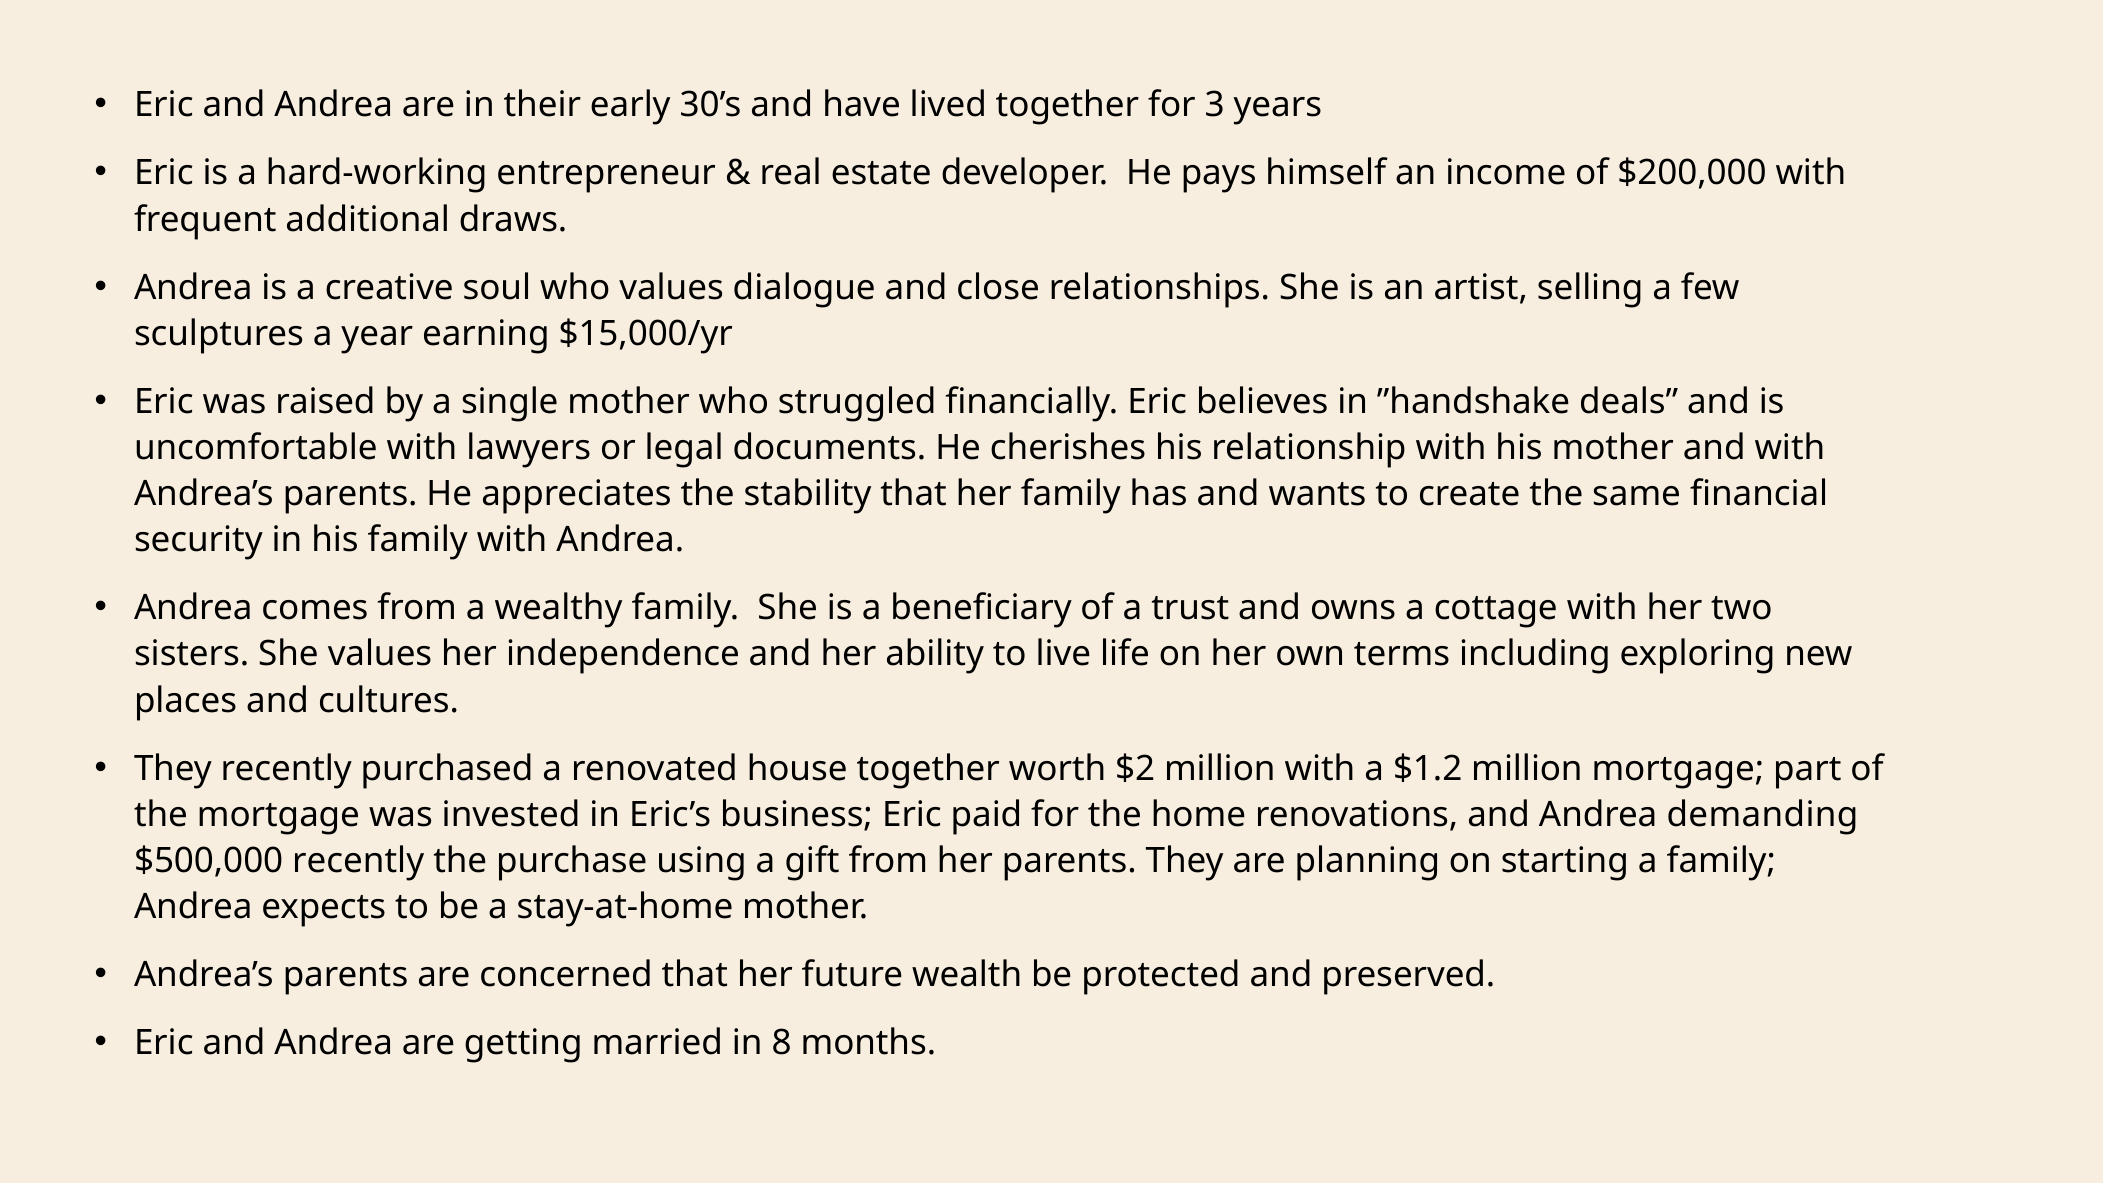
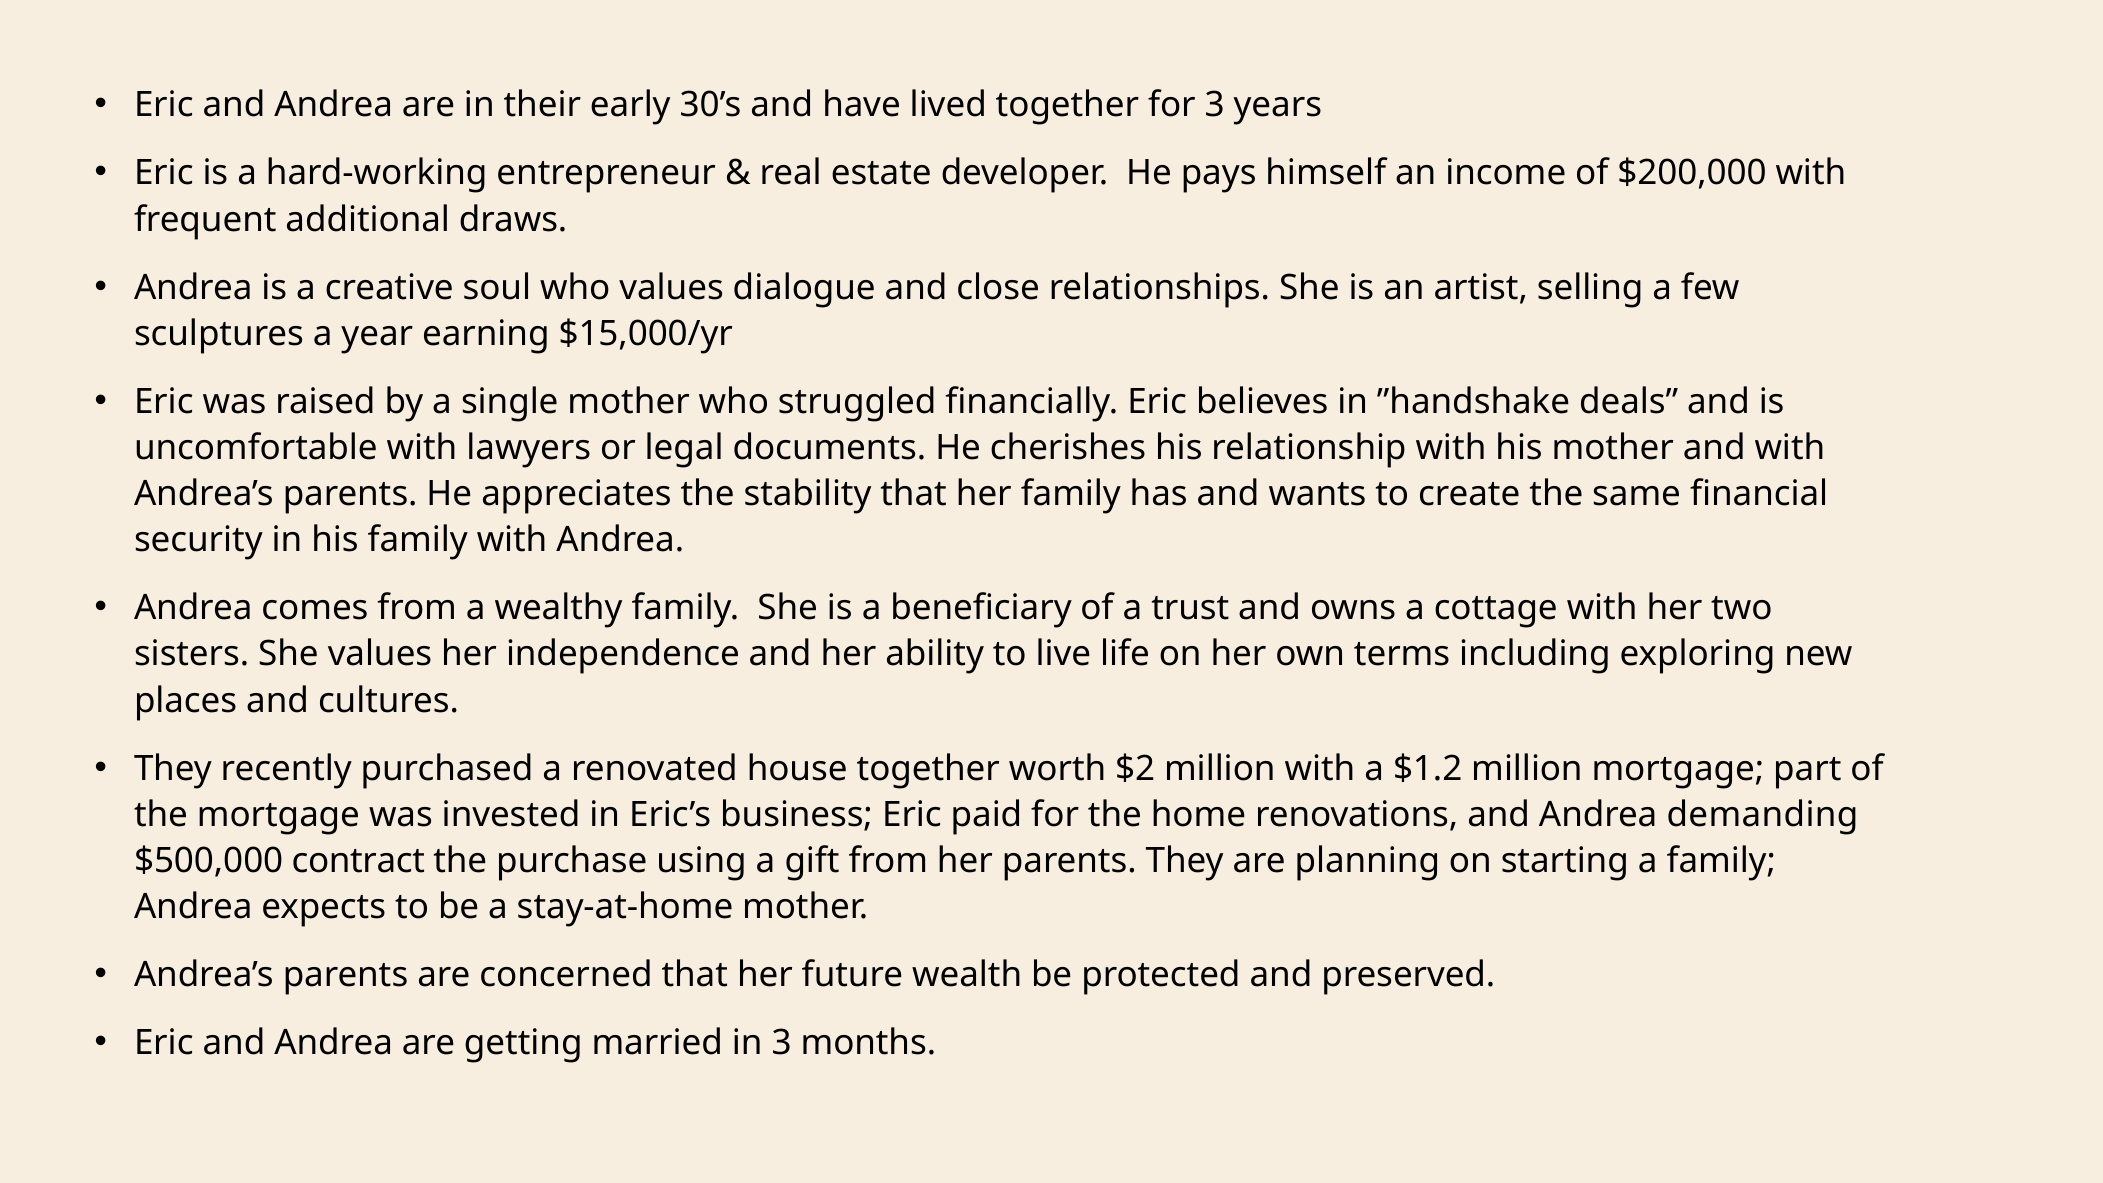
$500,000 recently: recently -> contract (358, 861)
in 8: 8 -> 3 (782, 1043)
